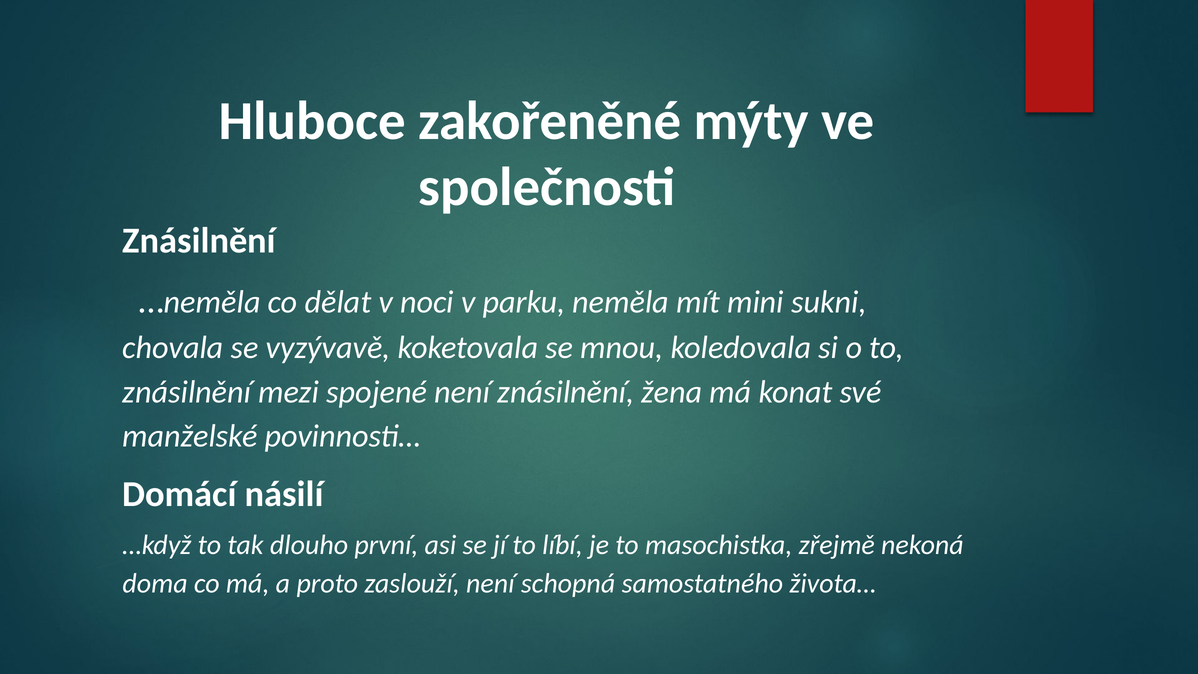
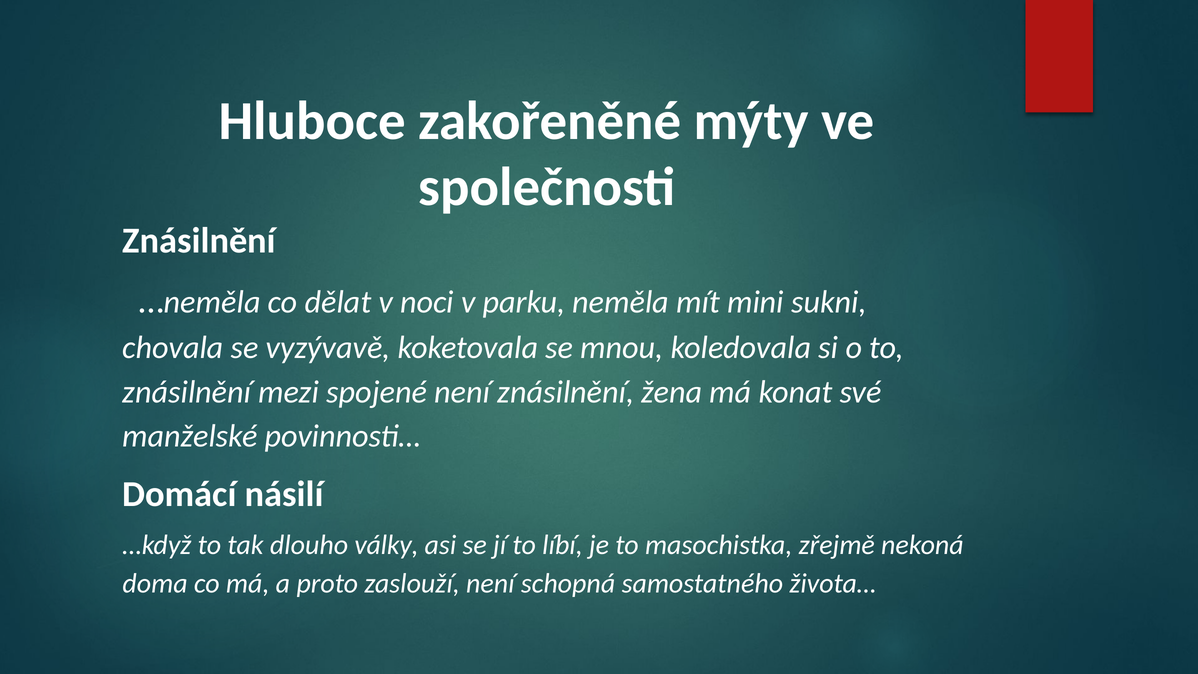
první: první -> války (386, 545)
